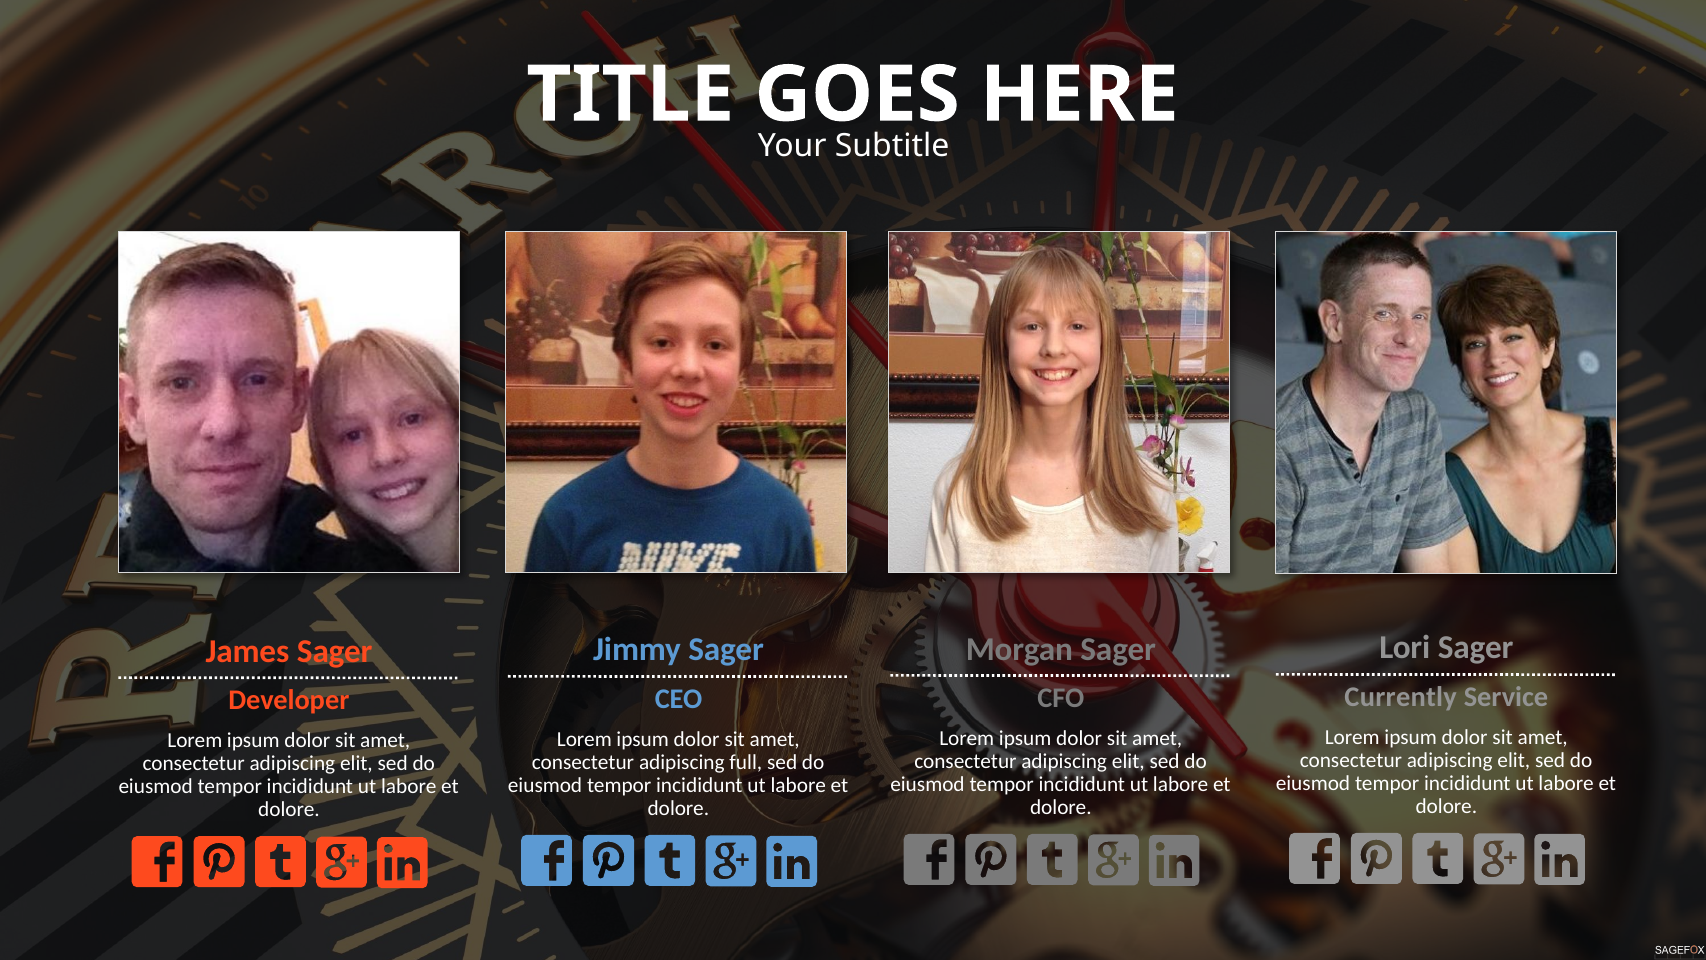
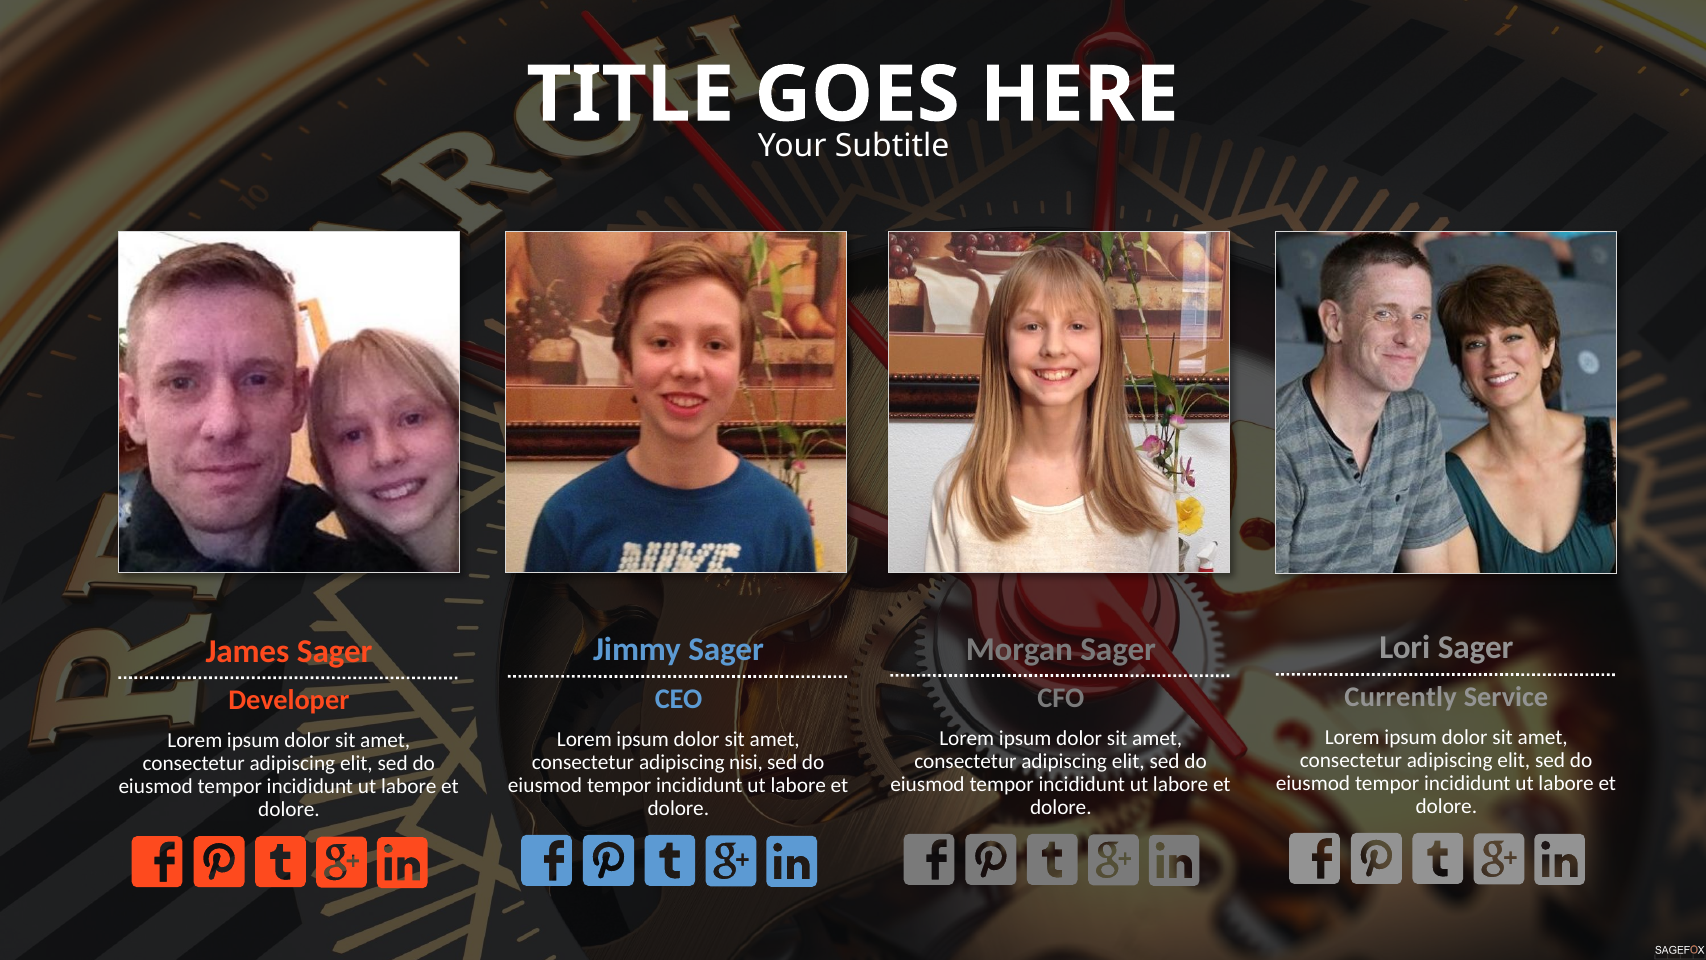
full: full -> nisi (746, 762)
